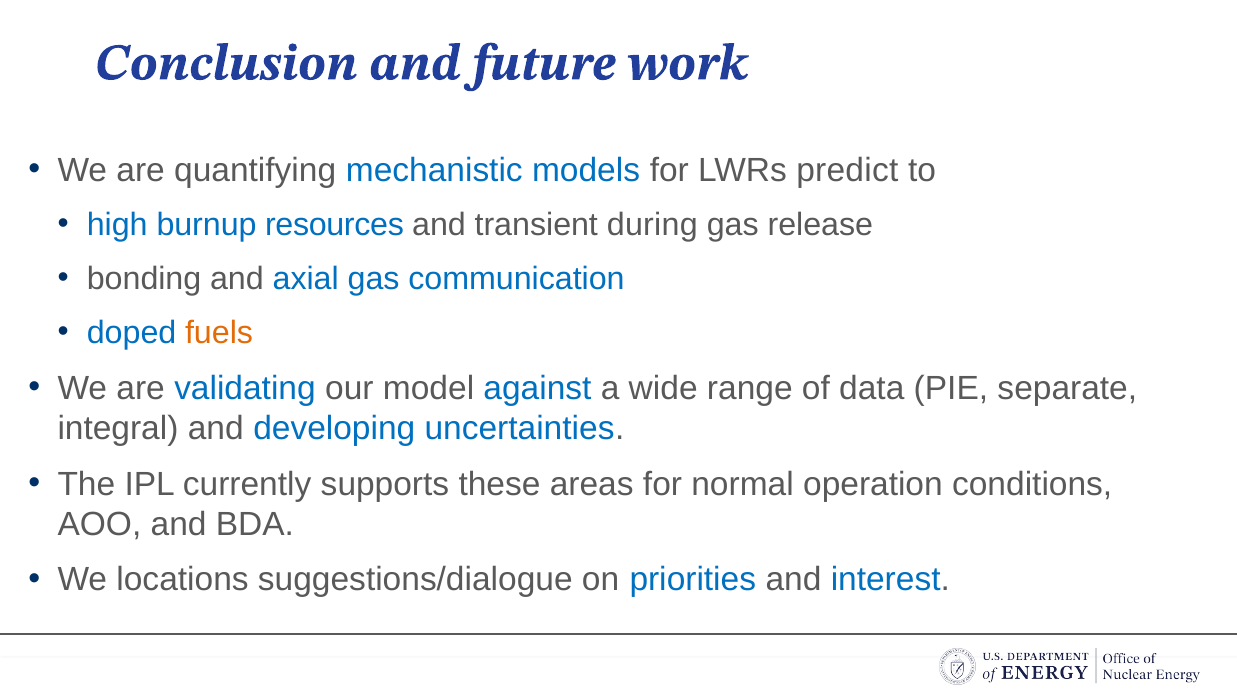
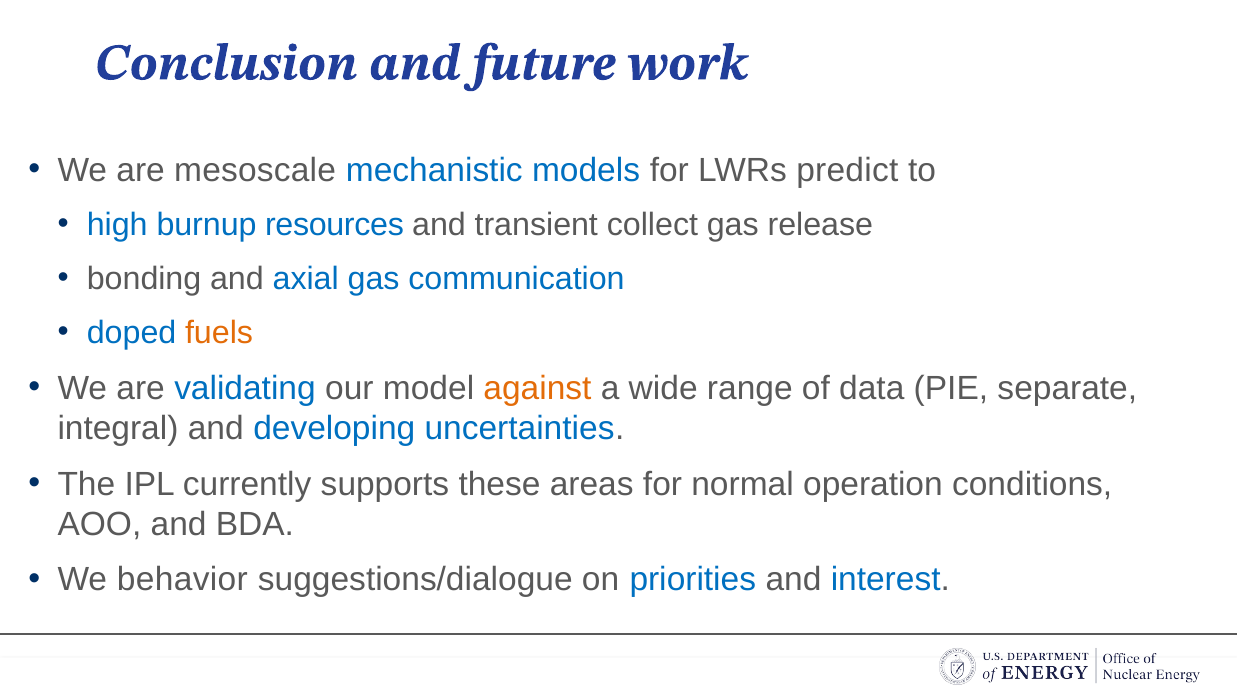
quantifying: quantifying -> mesoscale (255, 170)
during: during -> collect (652, 225)
against colour: blue -> orange (537, 388)
locations: locations -> behavior (182, 580)
